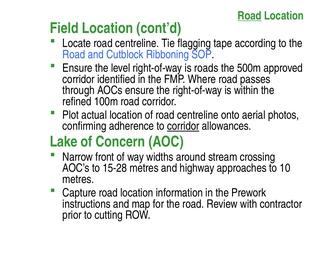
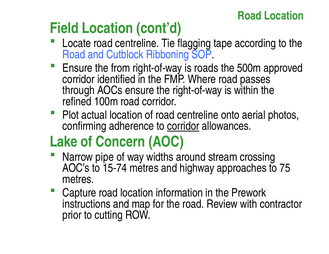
Road underline: present -> none (250, 16)
level: level -> from (121, 68)
front: front -> pipe (105, 157)
15-28: 15-28 -> 15-74 (115, 168)
10: 10 -> 75 (285, 168)
